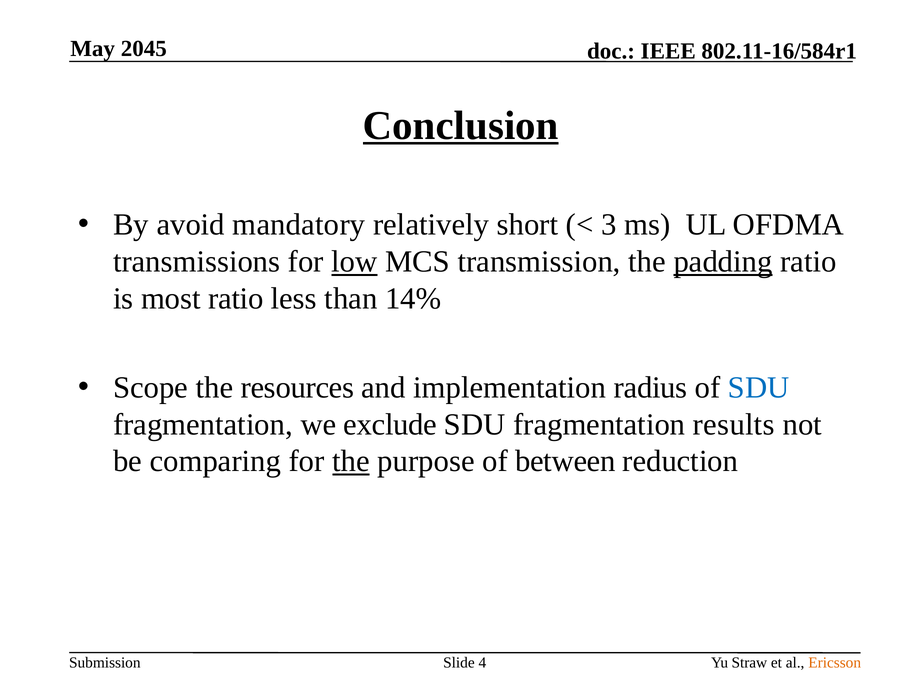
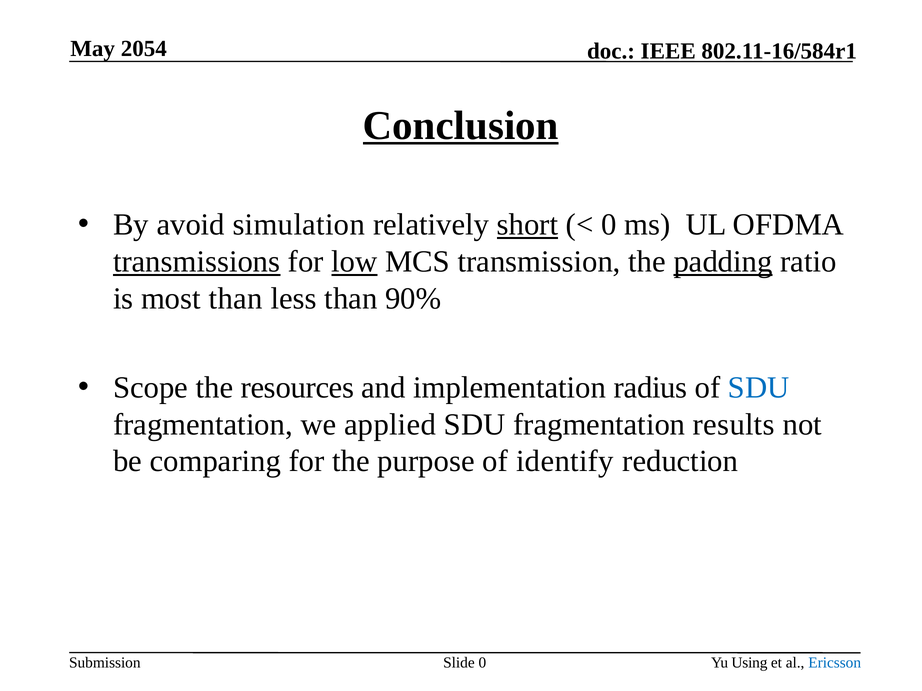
2045: 2045 -> 2054 (144, 49)
mandatory: mandatory -> simulation (299, 225)
short underline: none -> present (527, 225)
3: 3 -> 0 (609, 225)
transmissions underline: none -> present (197, 262)
most ratio: ratio -> than (236, 299)
14%: 14% -> 90% (413, 299)
exclude: exclude -> applied (390, 425)
the underline: present -> none (351, 462)
between: between -> identify (565, 462)
Slide 4: 4 -> 0 (482, 663)
Straw: Straw -> Using (749, 663)
Ericsson colour: orange -> blue (835, 663)
